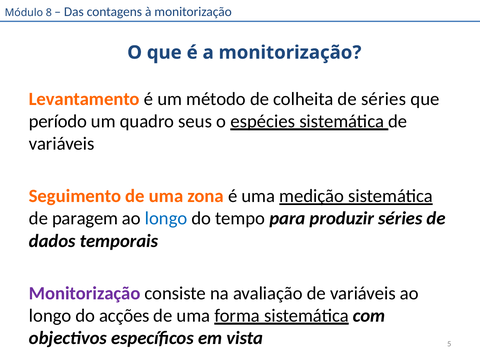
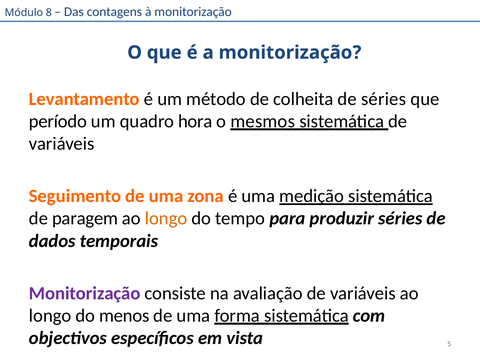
seus: seus -> hora (195, 121)
espécies: espécies -> mesmos (263, 121)
longo colour: blue -> orange (166, 218)
acções: acções -> menos (124, 316)
